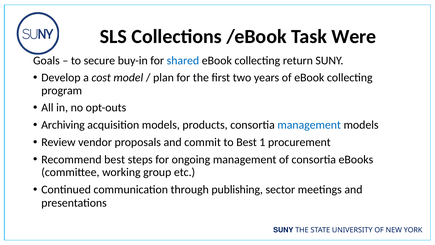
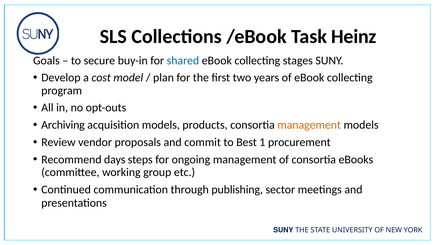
Were: Were -> Heinz (354, 37)
return: return -> stages (298, 60)
management colour: blue -> orange (309, 125)
Recommend best: best -> days (115, 159)
